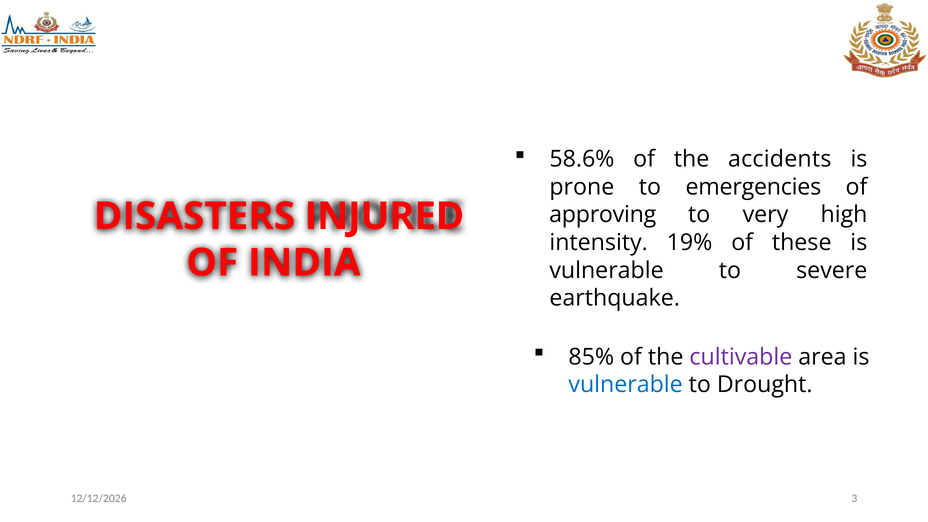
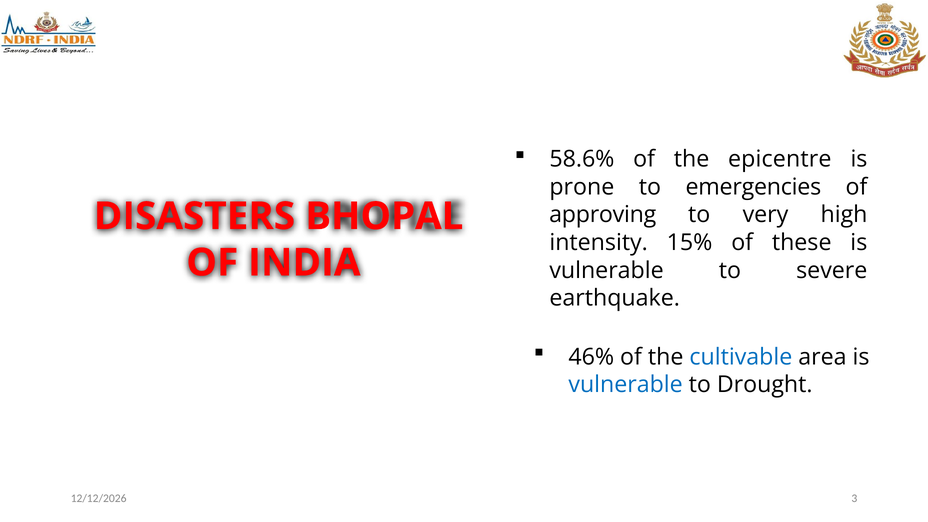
accidents: accidents -> epicentre (780, 159)
INJURED: INJURED -> BHOPAL (384, 216)
19%: 19% -> 15% (690, 243)
85%: 85% -> 46% (591, 357)
cultivable colour: purple -> blue (741, 357)
